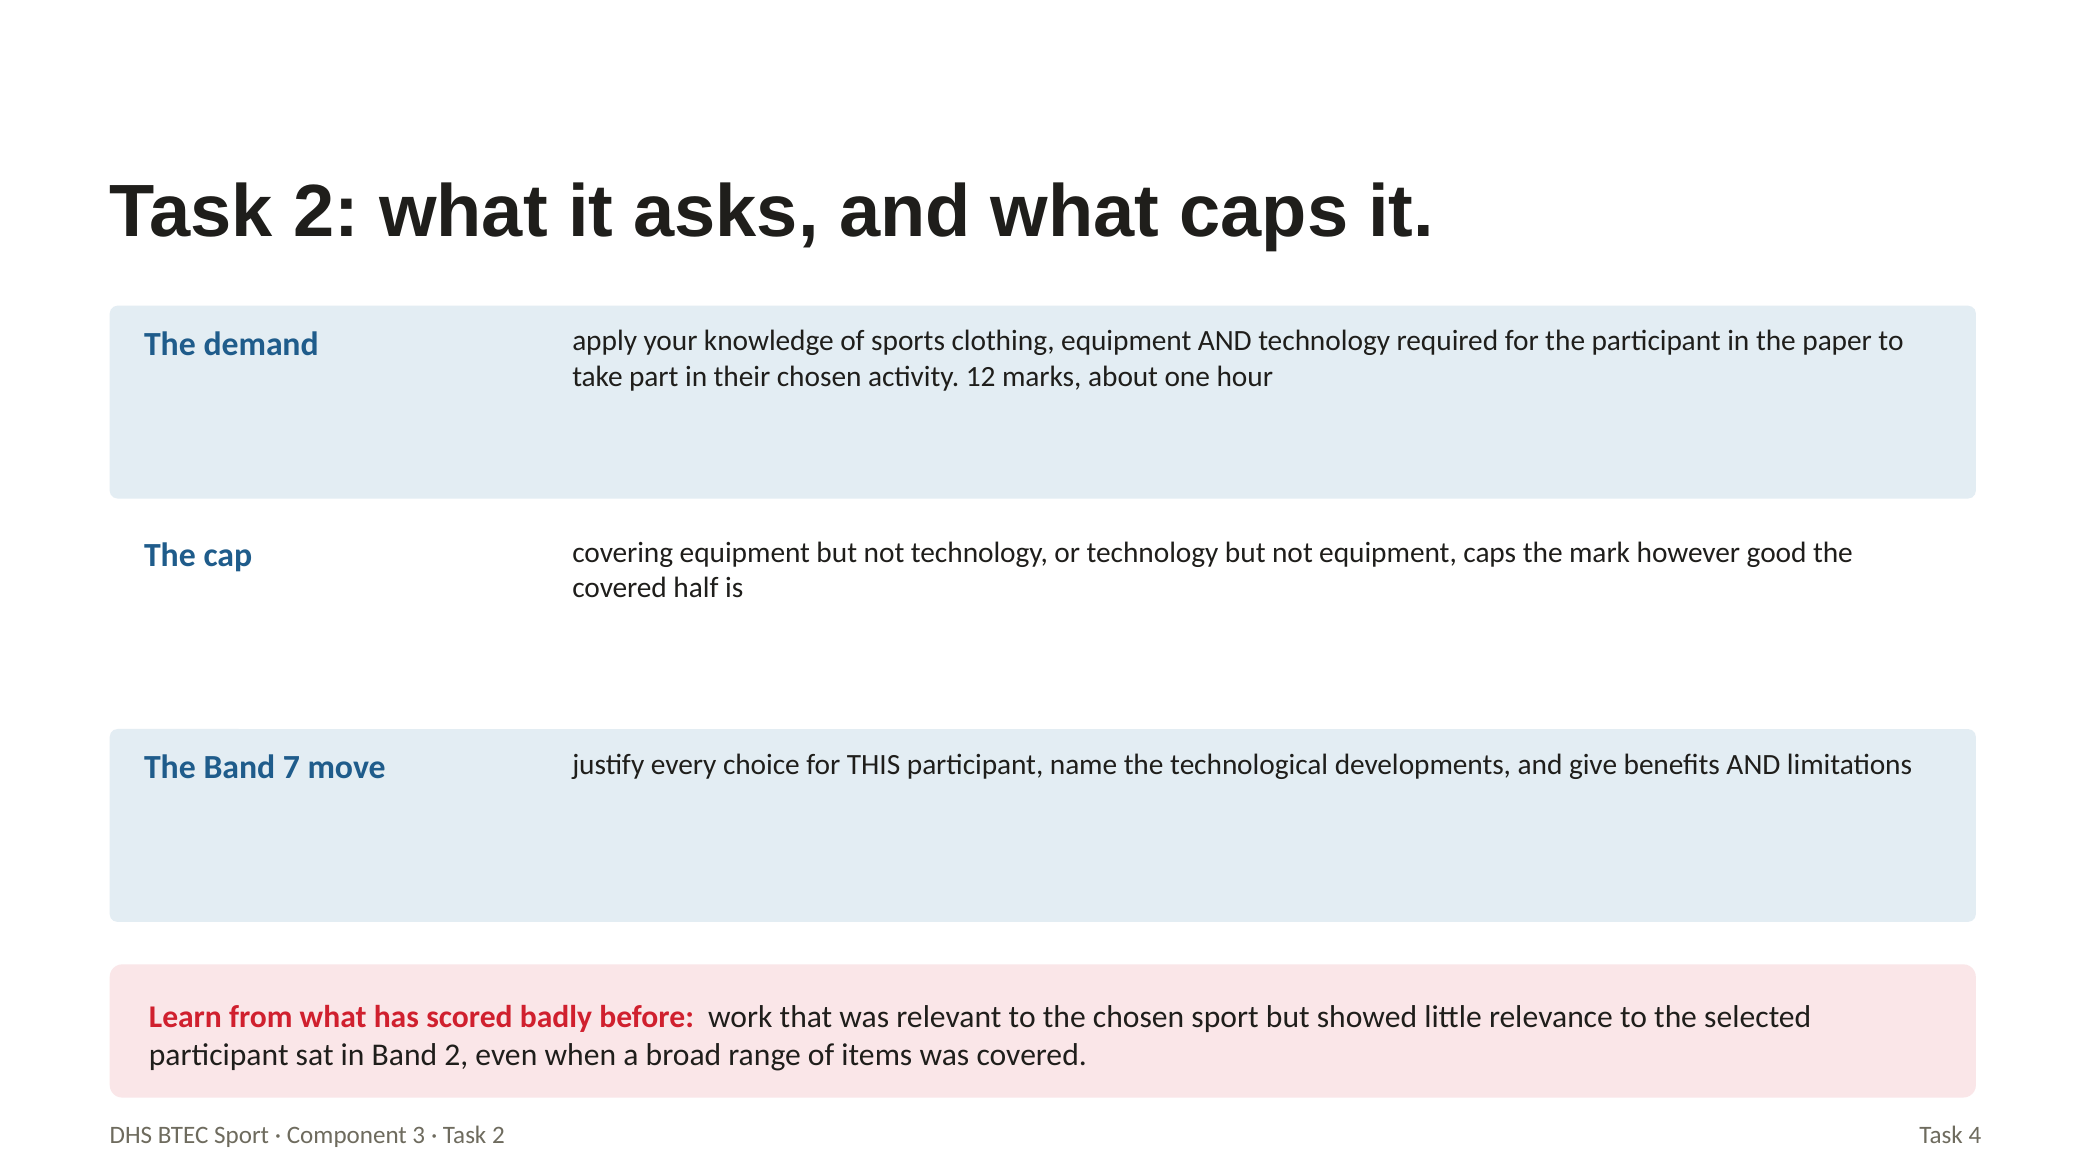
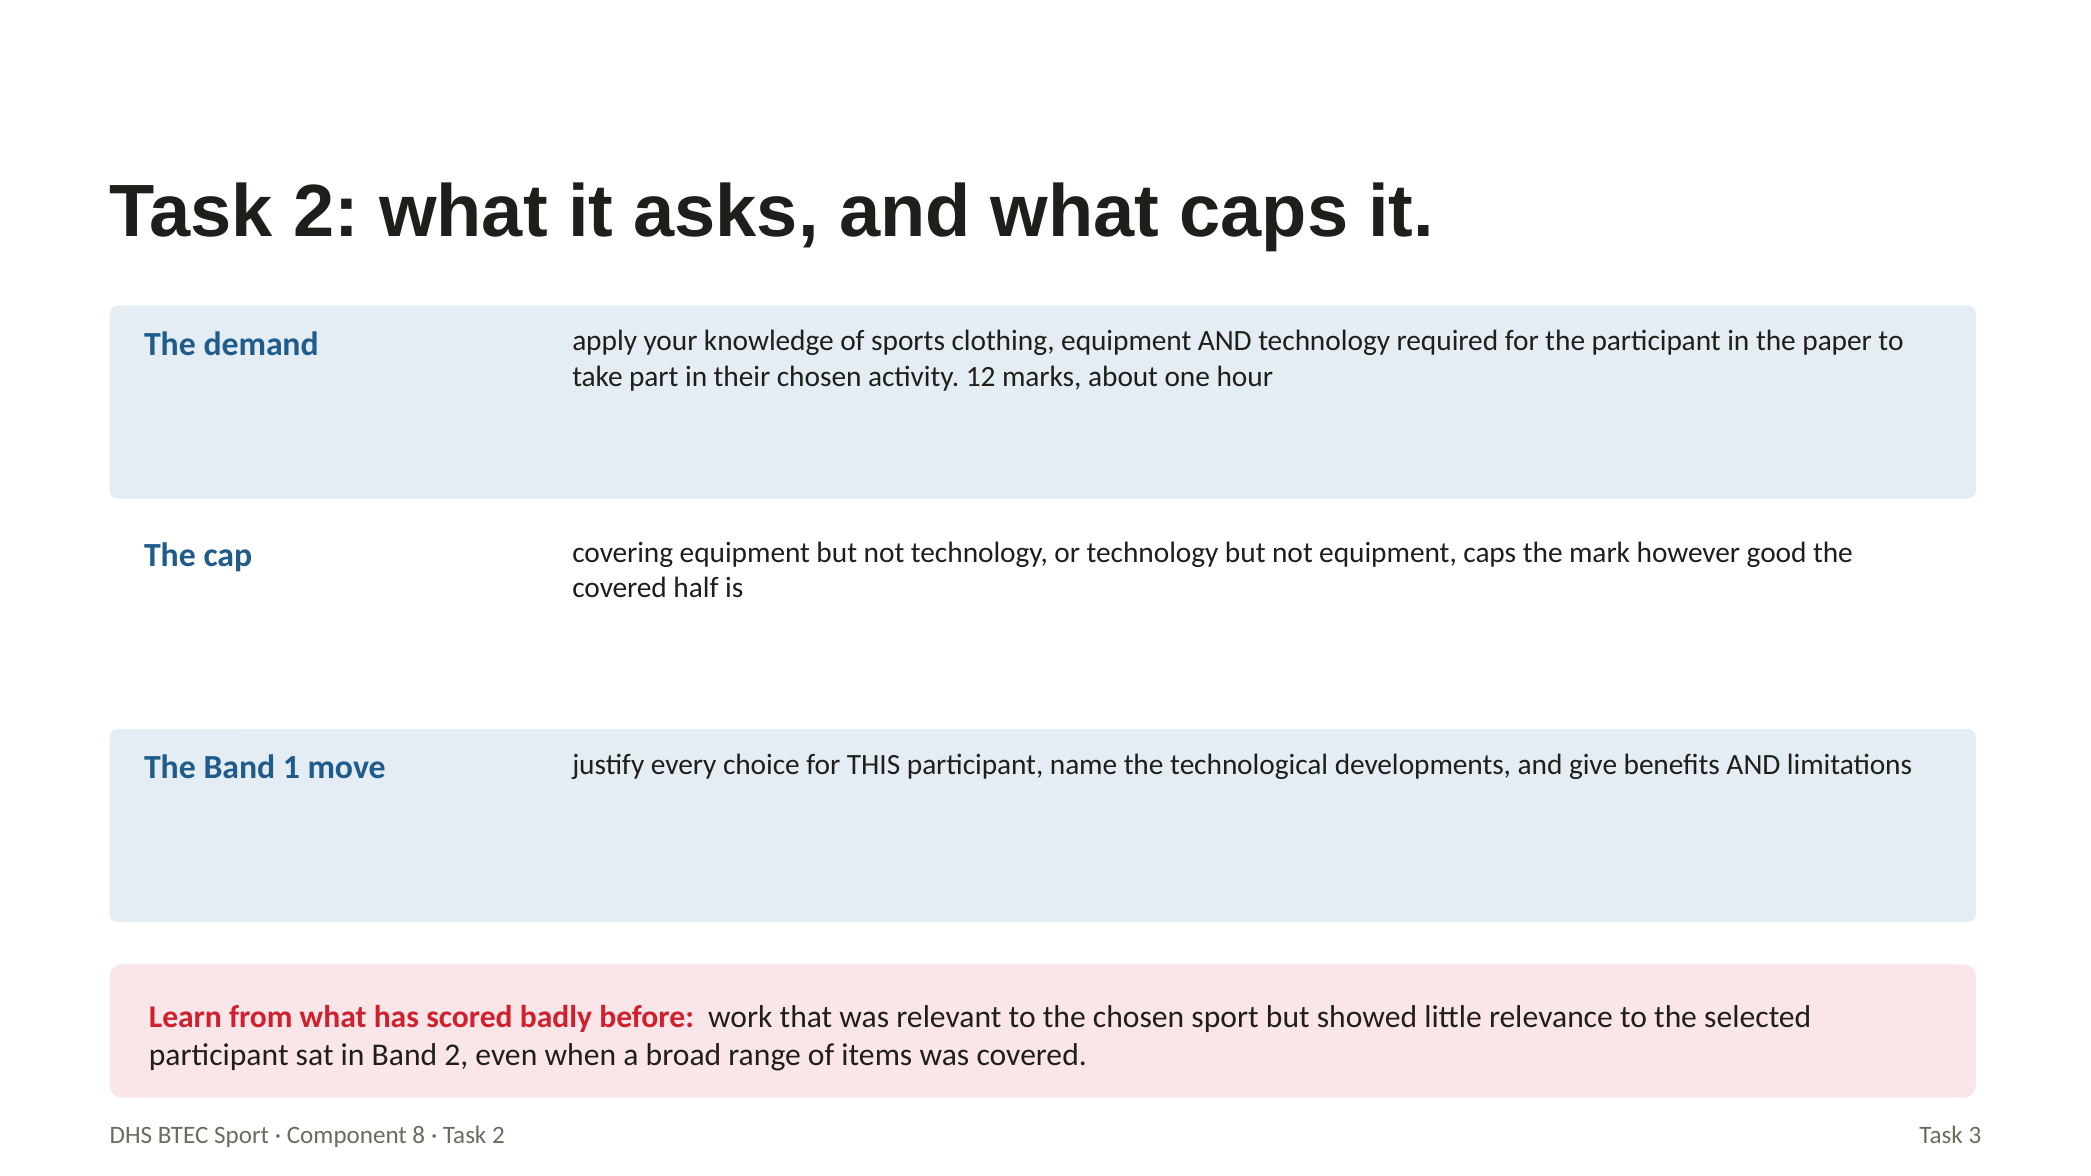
7: 7 -> 1 (291, 767)
3: 3 -> 8 (419, 1135)
4: 4 -> 3 (1975, 1135)
